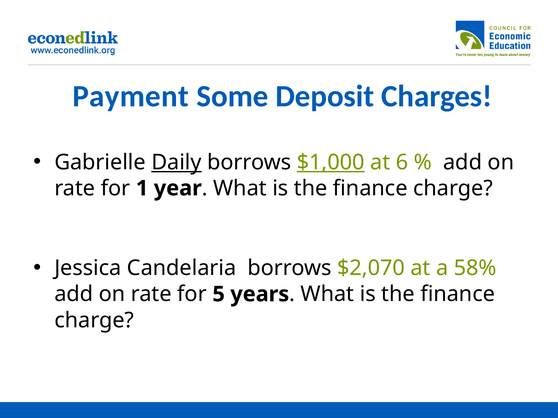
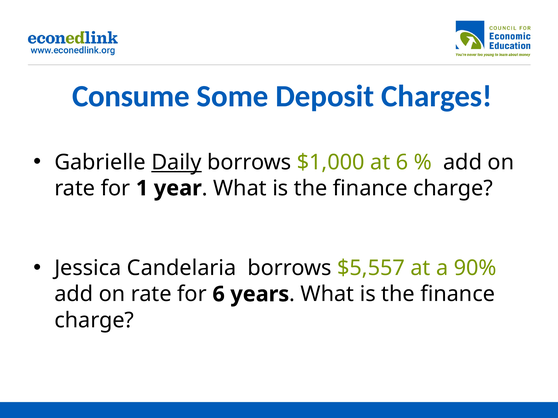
Payment: Payment -> Consume (131, 96)
$1,000 underline: present -> none (331, 162)
$2,070: $2,070 -> $5,557 (371, 268)
58%: 58% -> 90% (475, 268)
for 5: 5 -> 6 (219, 295)
